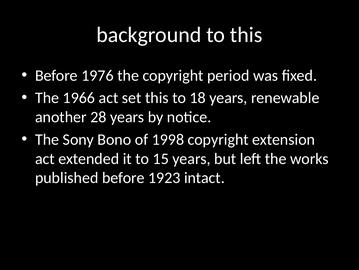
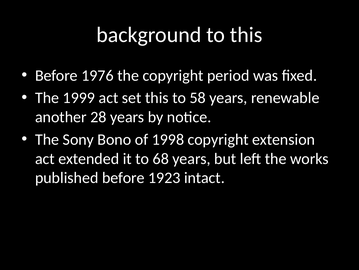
1966: 1966 -> 1999 (79, 98)
18: 18 -> 58 (198, 98)
15: 15 -> 68 (161, 158)
